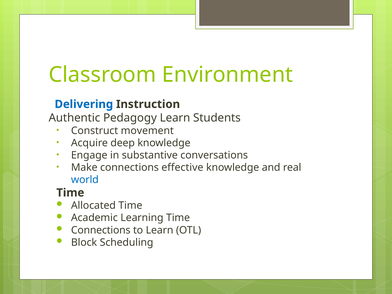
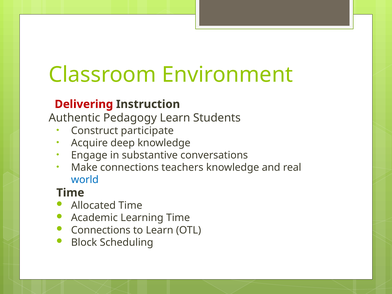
Delivering colour: blue -> red (84, 104)
movement: movement -> participate (147, 131)
effective: effective -> teachers (182, 167)
